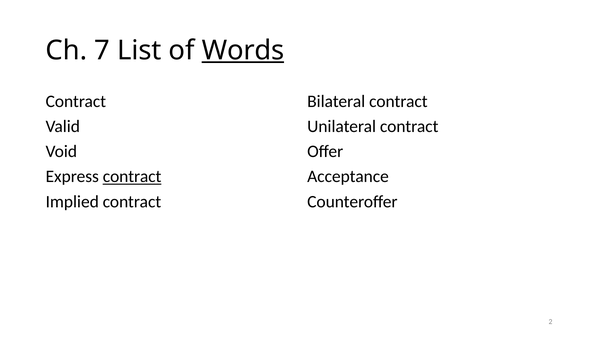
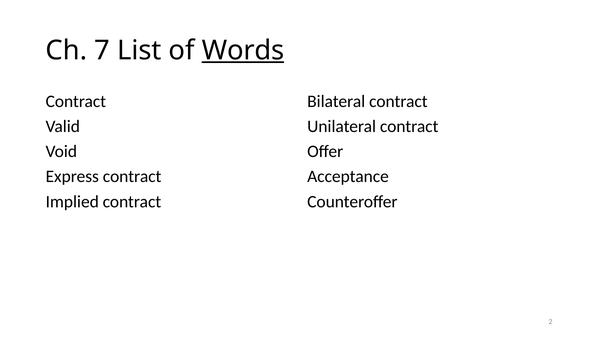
contract underline: present -> none (132, 176)
